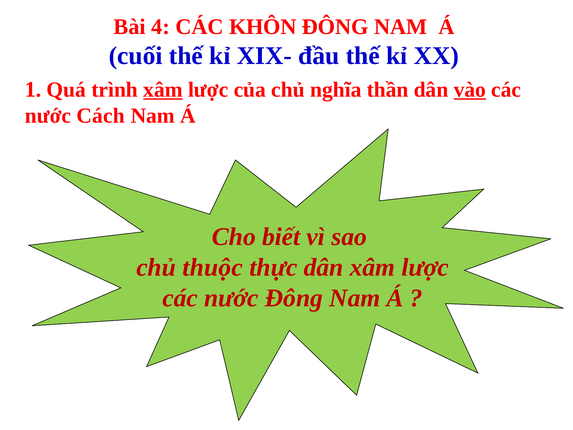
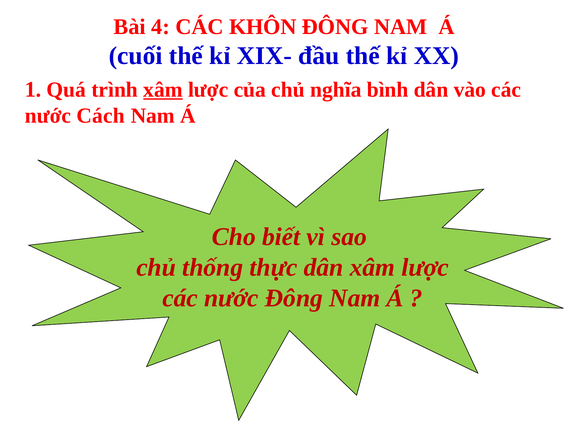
thần: thần -> bình (388, 90)
vào underline: present -> none (470, 90)
thuộc: thuộc -> thống (213, 267)
